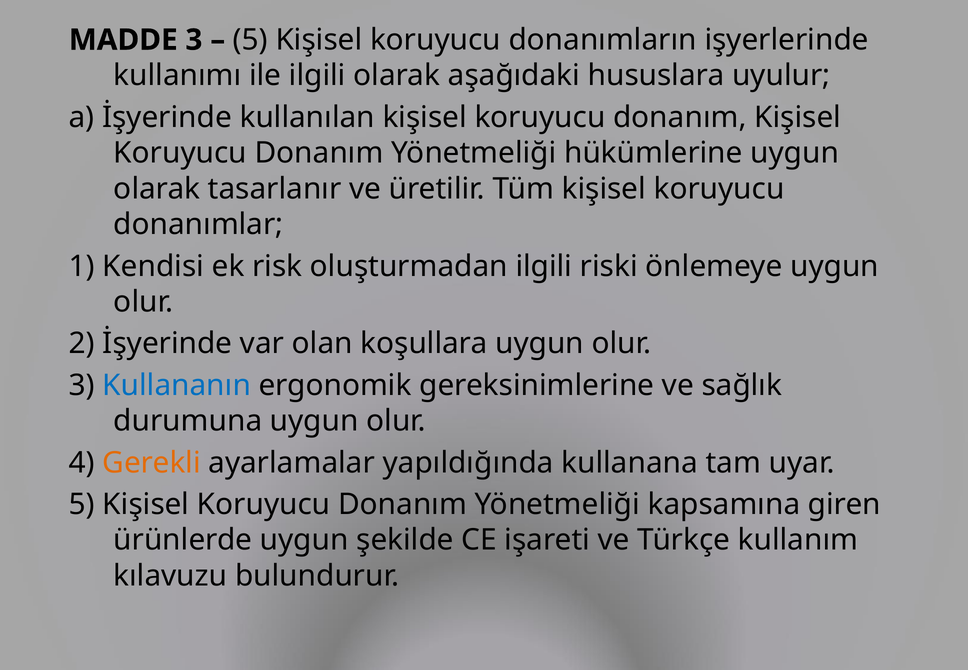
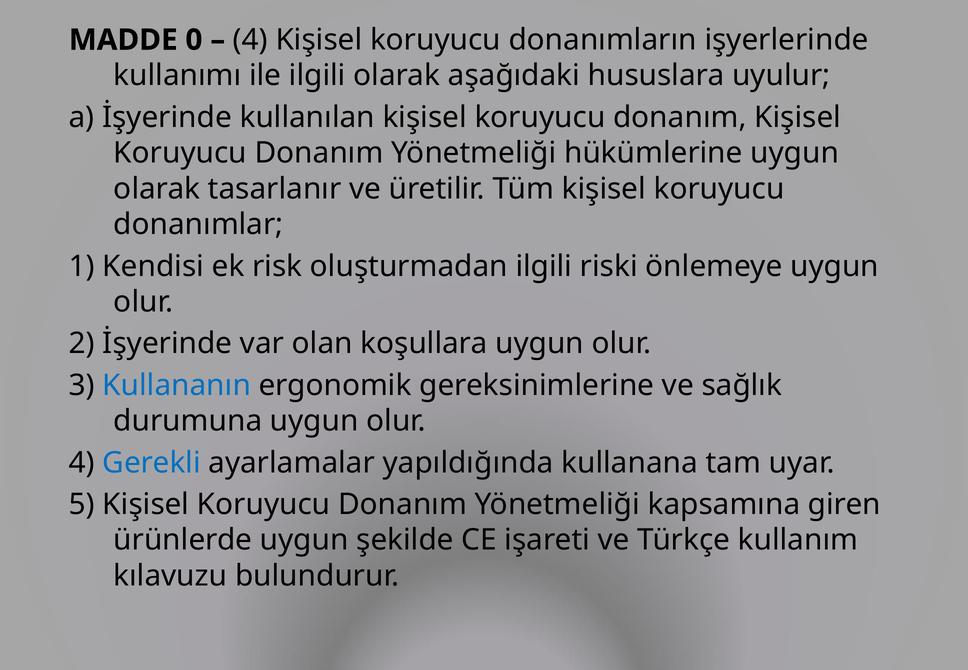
MADDE 3: 3 -> 0 (194, 40)
5: 5 -> 4 (250, 40)
Gerekli colour: orange -> blue (152, 463)
